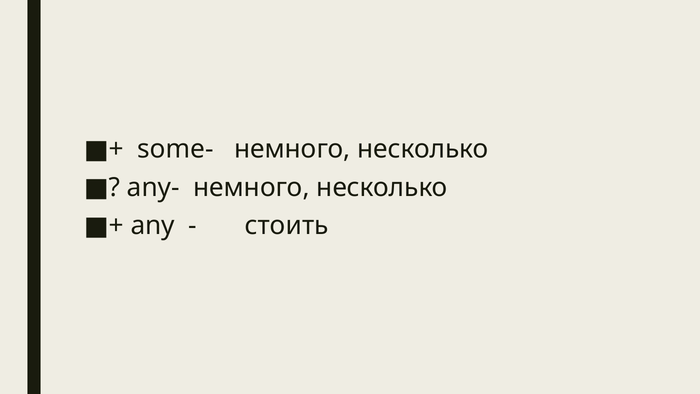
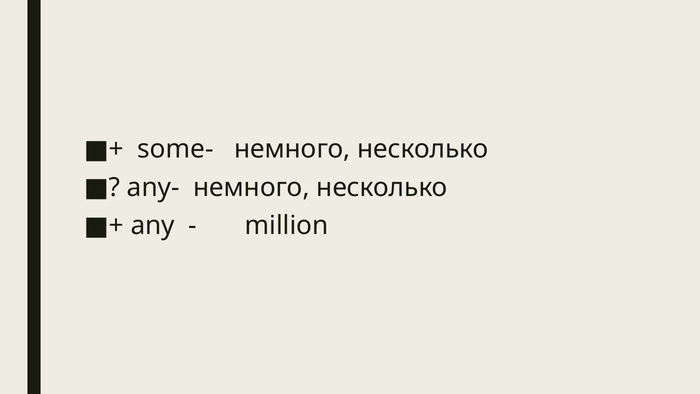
стоить: стоить -> million (287, 226)
